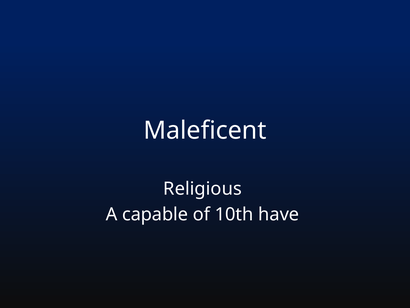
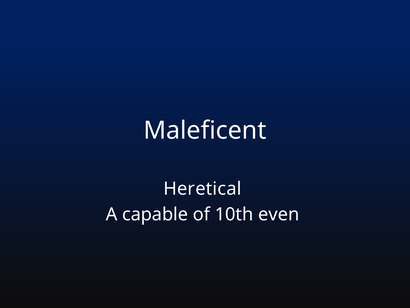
Religious: Religious -> Heretical (202, 189)
have: have -> even (279, 214)
